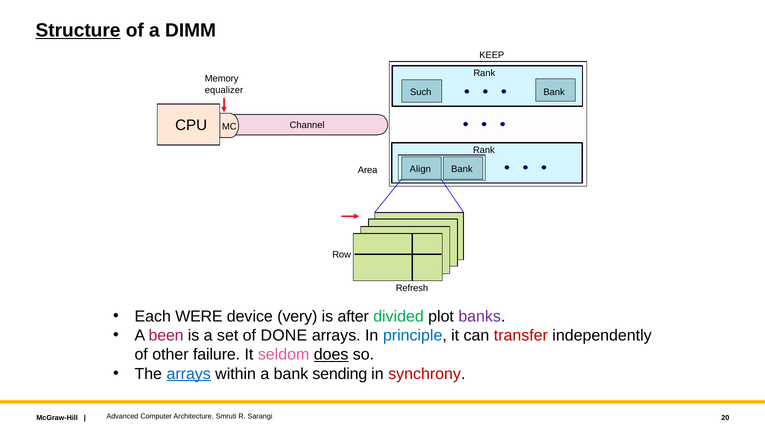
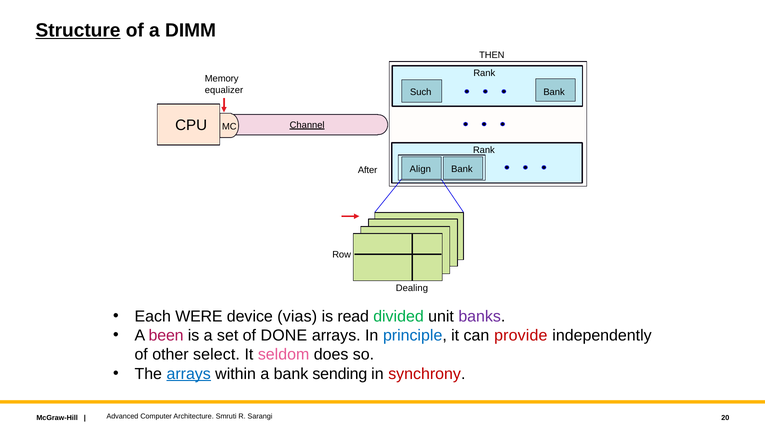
KEEP: KEEP -> THEN (492, 55)
Channel underline: none -> present (307, 125)
Area: Area -> After (368, 170)
Refresh: Refresh -> Dealing (412, 288)
very: very -> vias (297, 316)
after: after -> read (353, 316)
plot: plot -> unit (441, 316)
transfer: transfer -> provide (521, 335)
failure: failure -> select (216, 354)
does underline: present -> none (331, 354)
